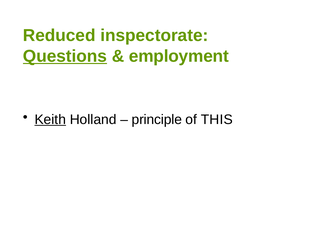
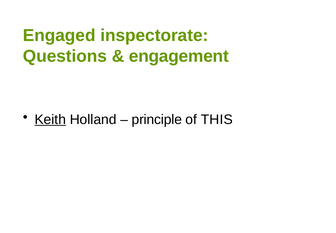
Reduced: Reduced -> Engaged (59, 35)
Questions underline: present -> none (65, 56)
employment: employment -> engagement (179, 56)
